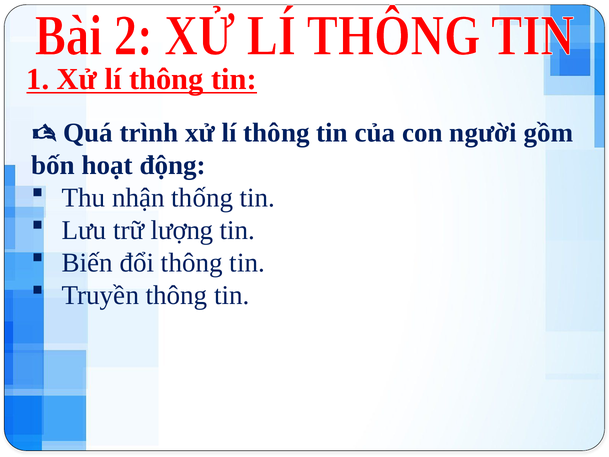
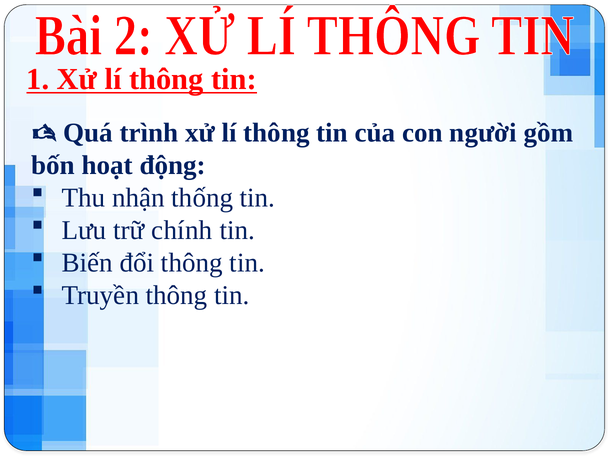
lượng: lượng -> chính (182, 230)
